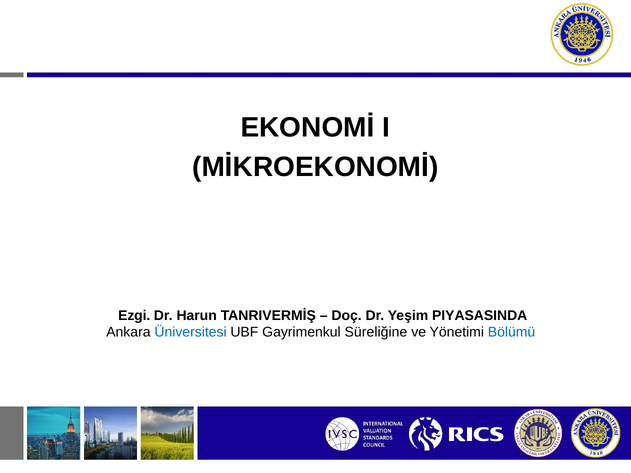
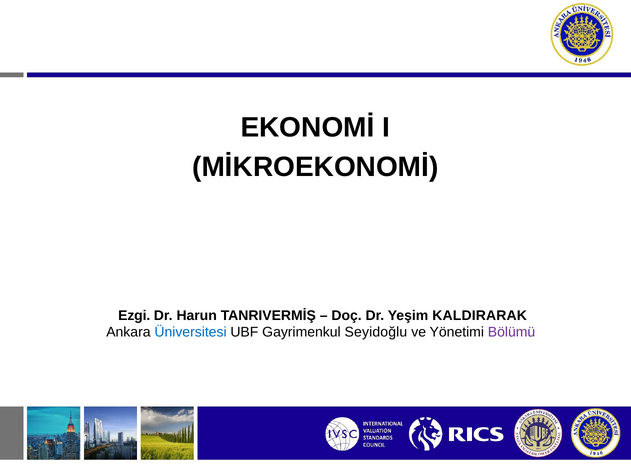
PIYASASINDA: PIYASASINDA -> KALDIRARAK (480, 316)
Süreliğine: Süreliğine -> Seyidoğlu (376, 332)
Bölümü colour: blue -> purple (512, 332)
